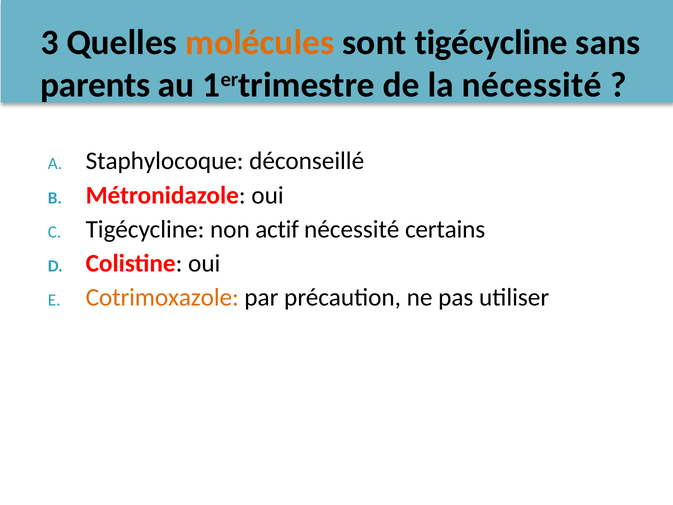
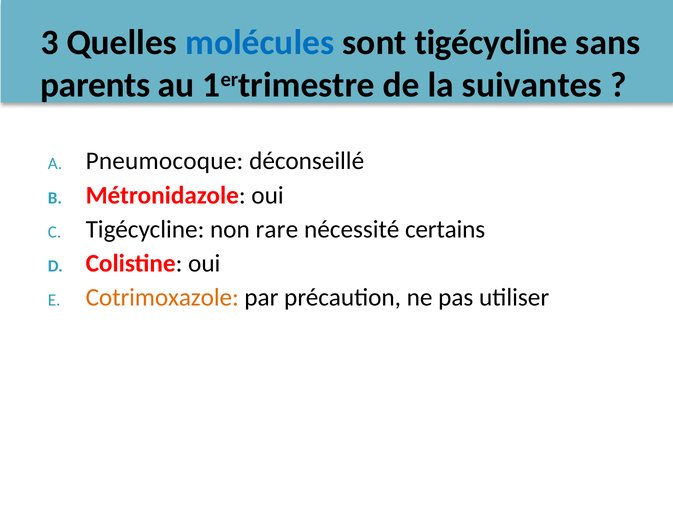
molécules colour: orange -> blue (260, 42)
la nécessité: nécessité -> suivantes (532, 85)
Staphylocoque: Staphylocoque -> Pneumocoque (164, 161)
actif: actif -> rare (277, 229)
